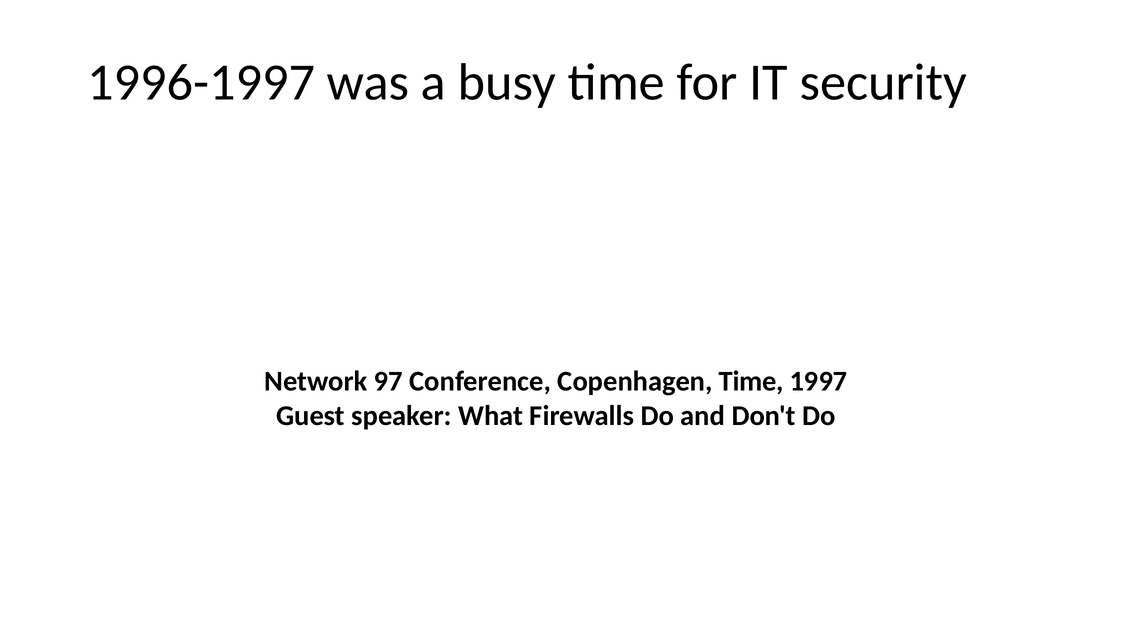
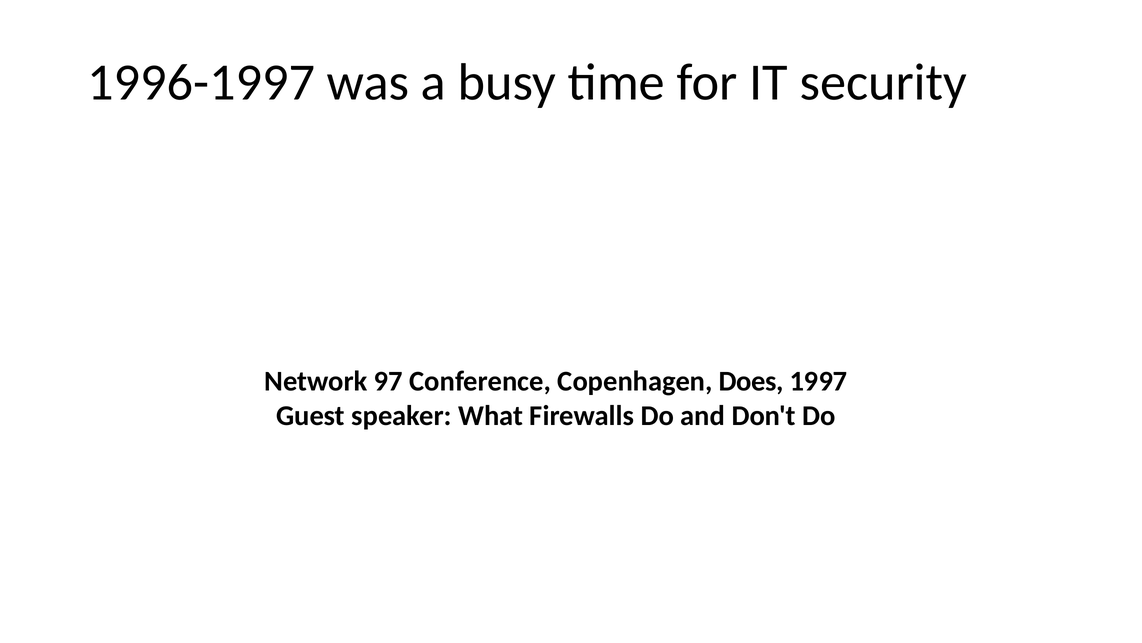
Time: Time -> Does (751, 381)
